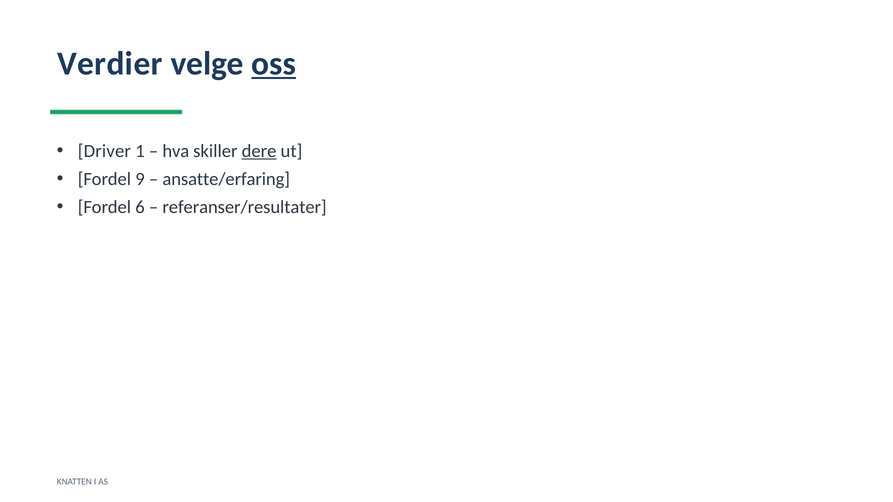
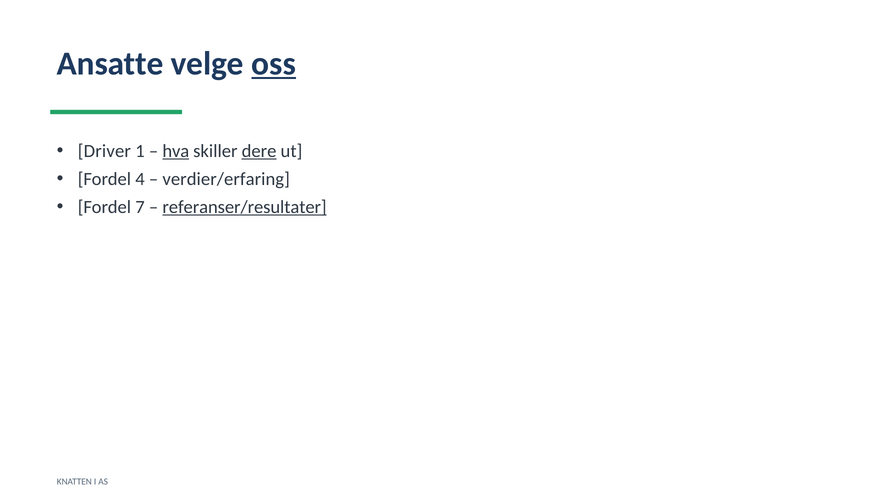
Verdier: Verdier -> Ansatte (110, 64)
hva underline: none -> present (176, 151)
9: 9 -> 4 (140, 179)
ansatte/erfaring: ansatte/erfaring -> verdier/erfaring (226, 179)
6: 6 -> 7 (140, 207)
referanser/resultater underline: none -> present (245, 207)
